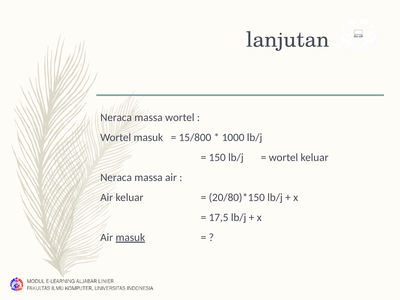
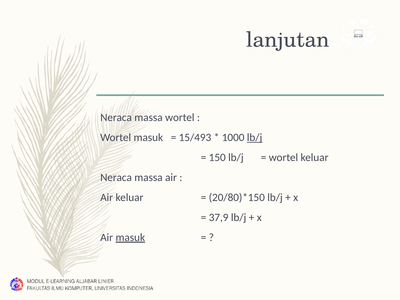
15/800: 15/800 -> 15/493 (195, 138)
lb/j underline: none -> present (255, 138)
17,5: 17,5 -> 37,9 (219, 217)
